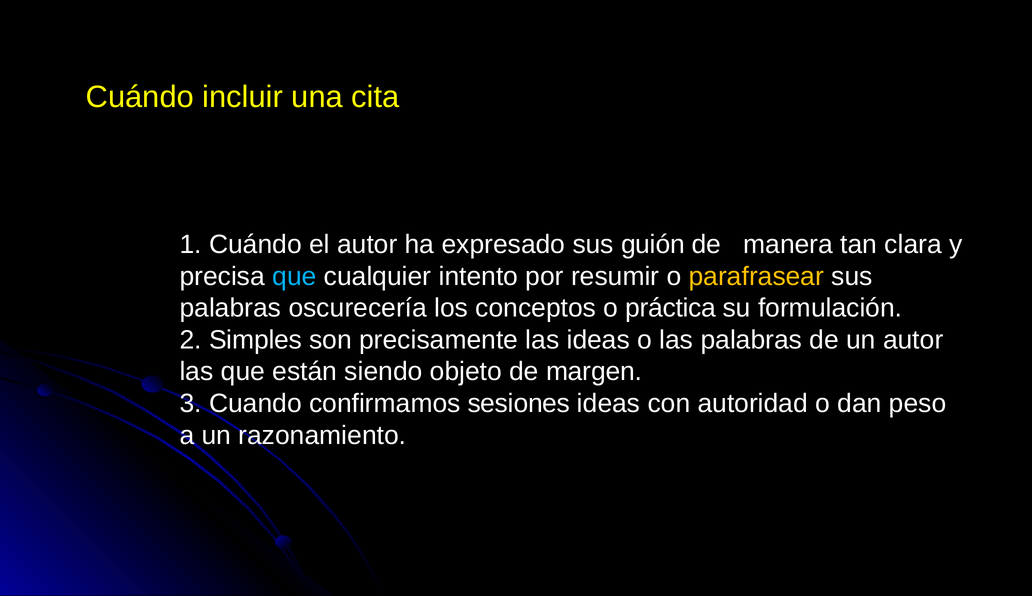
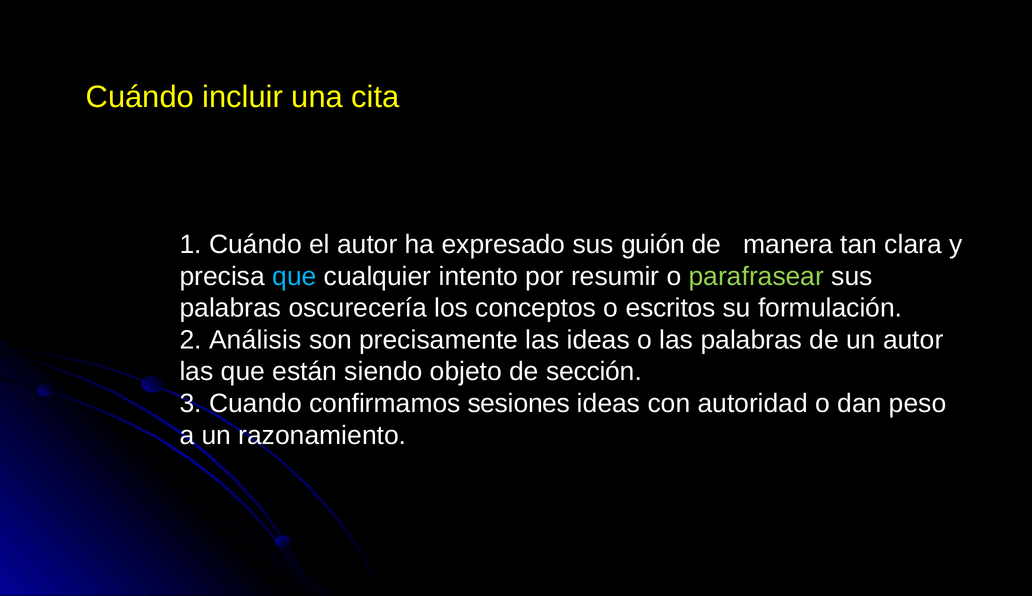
parafrasear colour: yellow -> light green (756, 276)
práctica: práctica -> escritos (671, 308)
Simples: Simples -> Análisis (255, 340)
margen: margen -> sección (594, 372)
